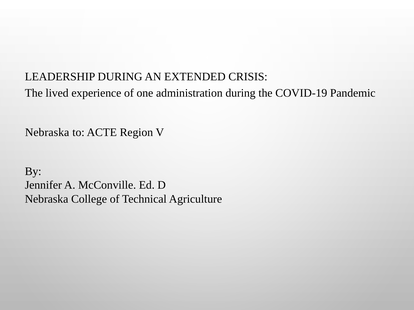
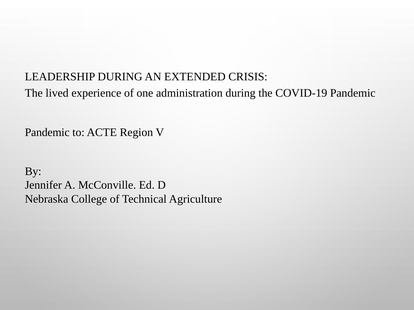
Nebraska: Nebraska -> Pandemic (47, 132)
